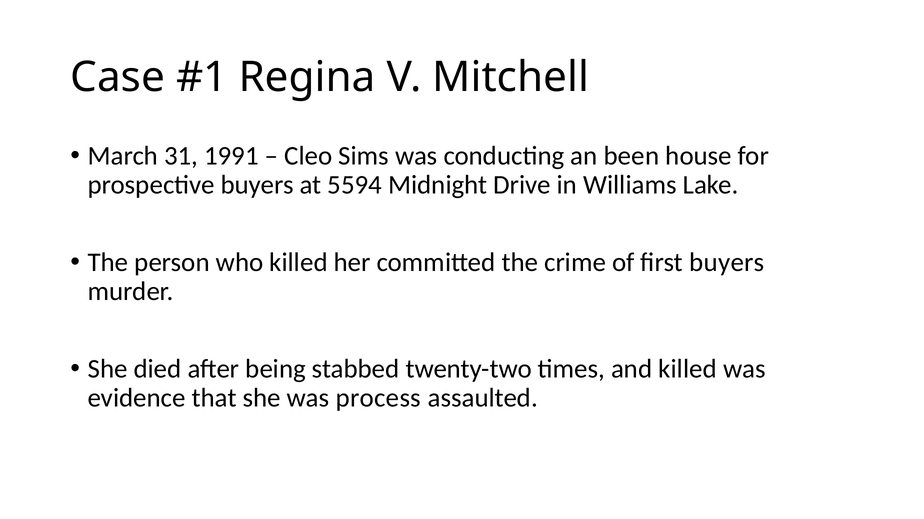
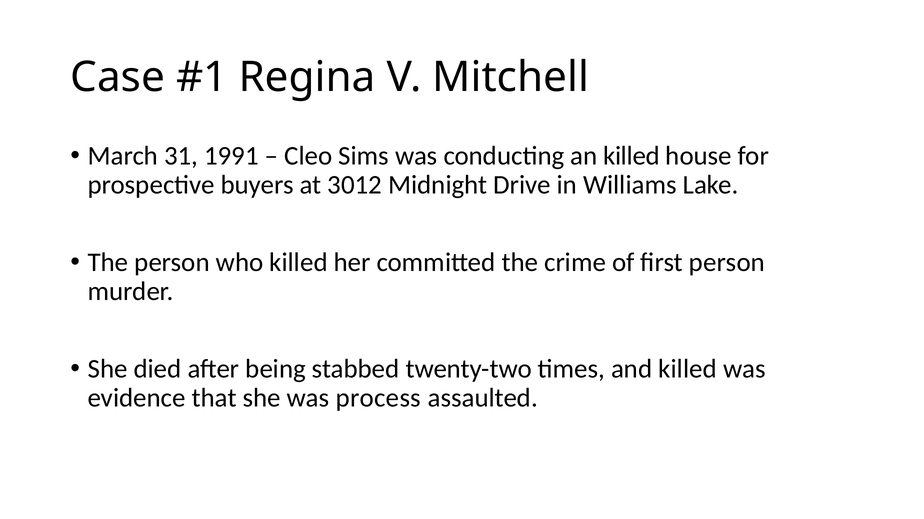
an been: been -> killed (632, 156)
5594: 5594 -> 3012 (355, 185)
first buyers: buyers -> person (727, 263)
